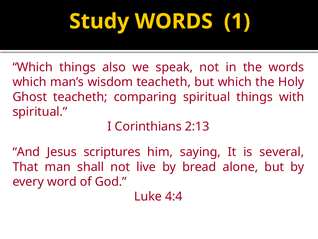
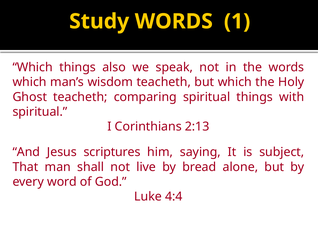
several: several -> subject (282, 152)
